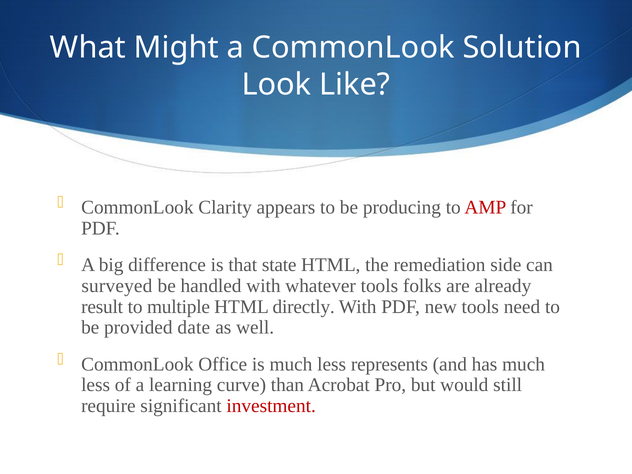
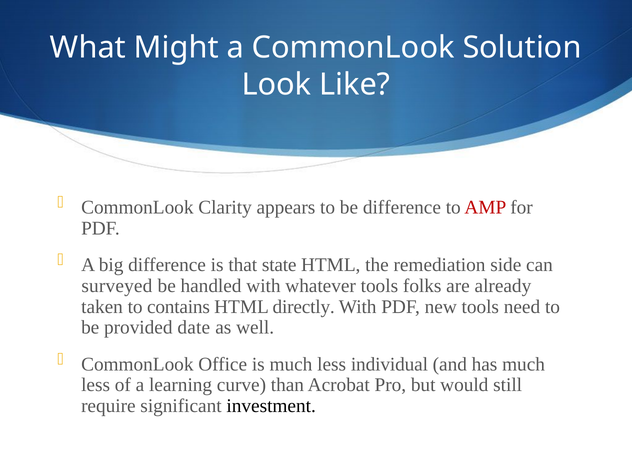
be producing: producing -> difference (402, 208)
result: result -> taken (102, 307)
multiple: multiple -> contains (179, 307)
represents: represents -> individual (389, 364)
investment colour: red -> black (271, 406)
